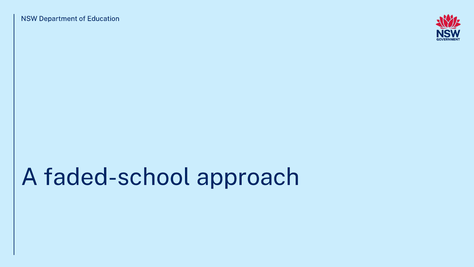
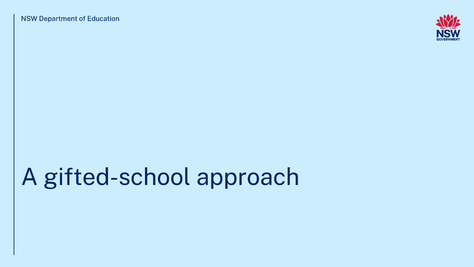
faded-school: faded-school -> gifted-school (117, 177)
